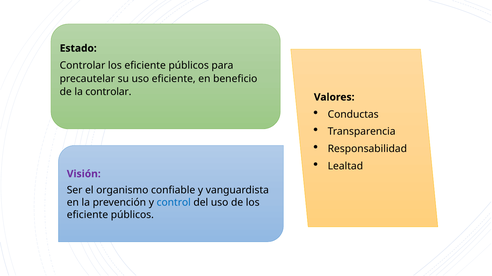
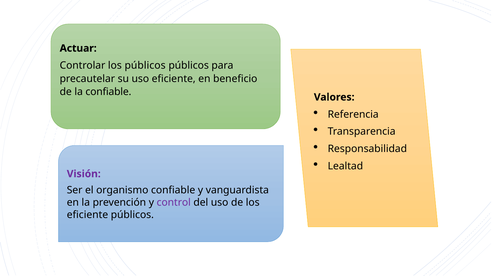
Estado: Estado -> Actuar (78, 48)
Controlar los eficiente: eficiente -> públicos (145, 66)
la controlar: controlar -> confiable (108, 92)
Conductas: Conductas -> Referencia (353, 115)
control colour: blue -> purple (174, 203)
